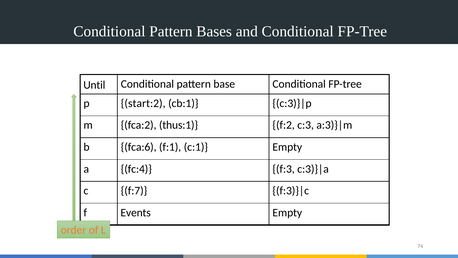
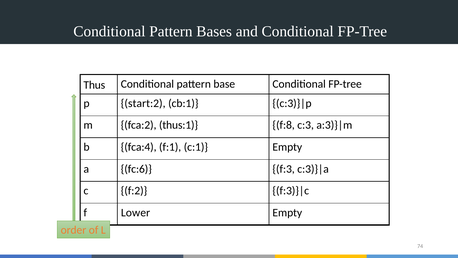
Until: Until -> Thus (94, 85)
f:2: f:2 -> f:8 (284, 125)
fca:6: fca:6 -> fca:4 (139, 147)
fc:4: fc:4 -> fc:6 (136, 169)
f:7: f:7 -> f:2 (134, 190)
Events: Events -> Lower (136, 212)
